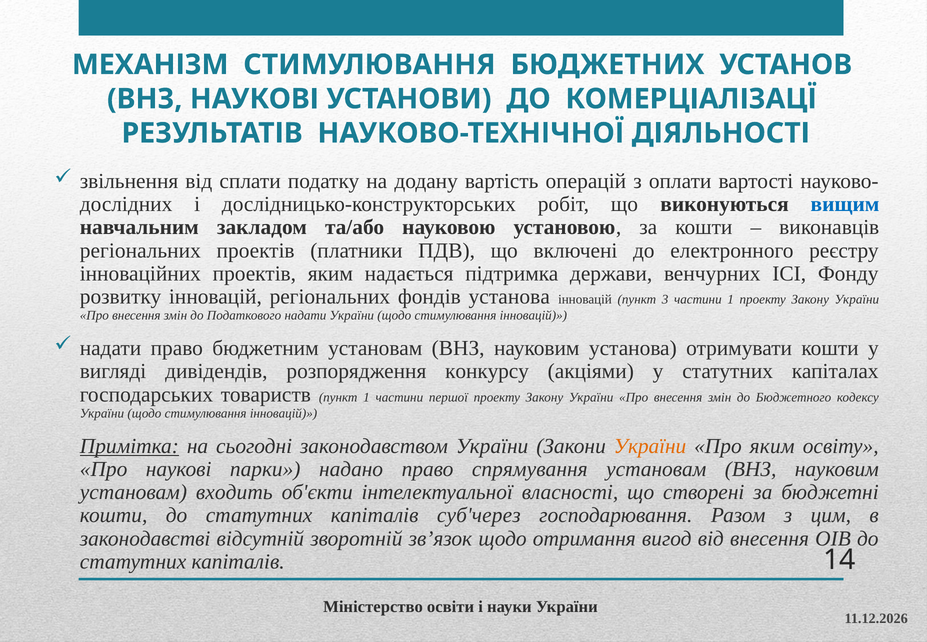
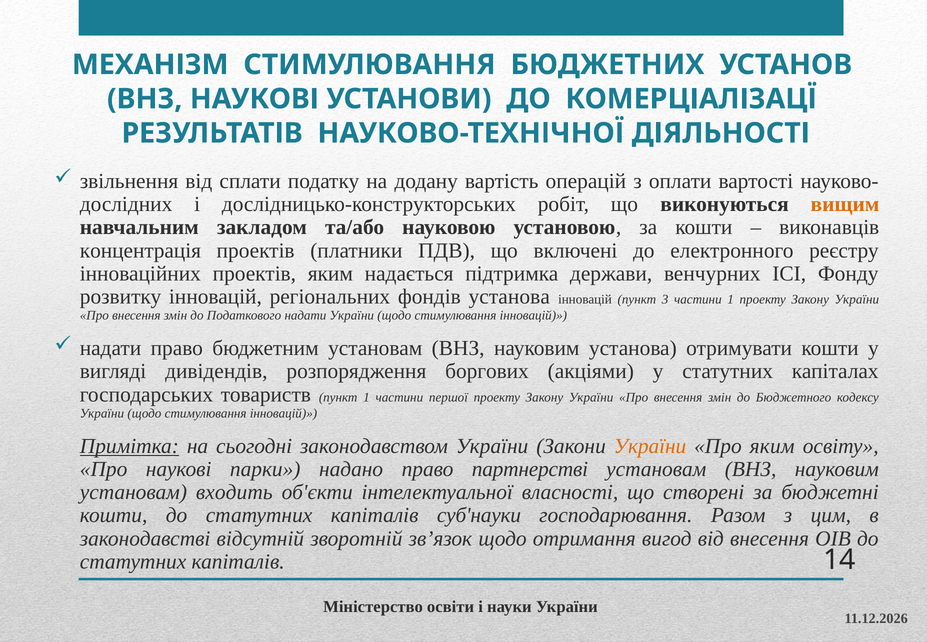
вищим colour: blue -> orange (845, 204)
регіональних: регіональних -> концентрація (140, 250)
конкурсу: конкурсу -> боргових (487, 371)
спрямування: спрямування -> партнерстві (530, 469)
суб'через: суб'через -> суб'науки (479, 515)
